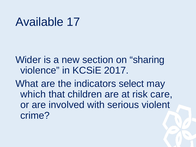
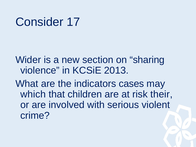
Available: Available -> Consider (39, 22)
2017: 2017 -> 2013 (116, 70)
select: select -> cases (131, 84)
care: care -> their (161, 94)
